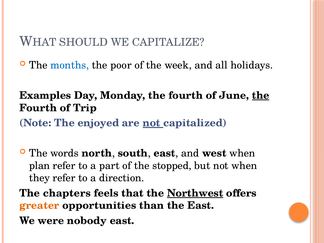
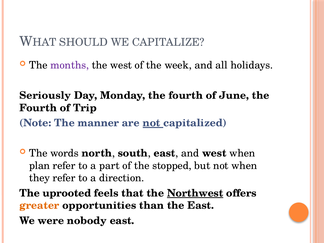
months colour: blue -> purple (70, 65)
the poor: poor -> west (121, 65)
Examples: Examples -> Seriously (45, 95)
the underline: present -> none (261, 95)
enjoyed: enjoyed -> manner (98, 123)
chapters: chapters -> uprooted (67, 193)
